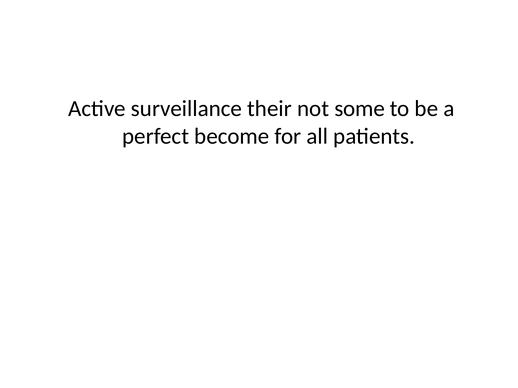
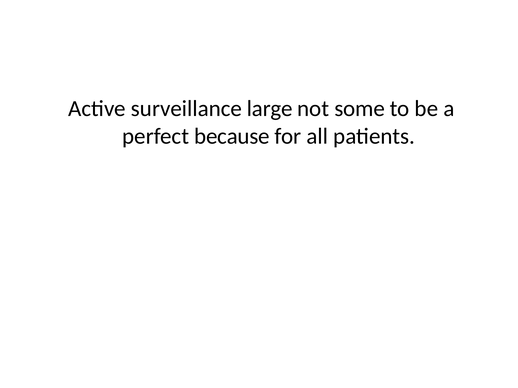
their: their -> large (270, 109)
become: become -> because (232, 136)
